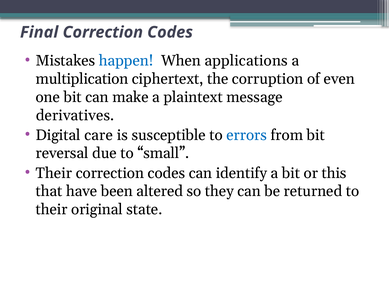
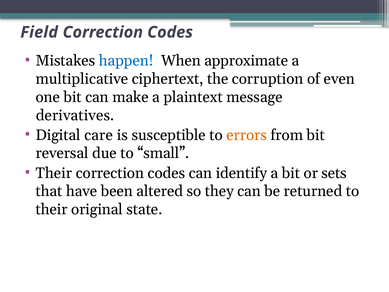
Final: Final -> Field (39, 32)
applications: applications -> approximate (246, 61)
multiplication: multiplication -> multiplicative (82, 79)
errors colour: blue -> orange (247, 135)
this: this -> sets (334, 173)
